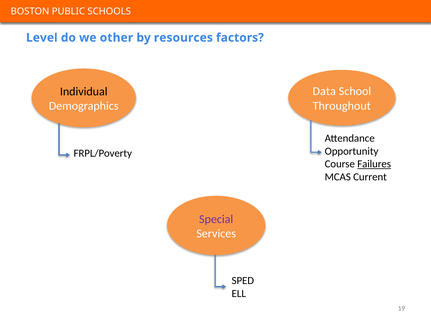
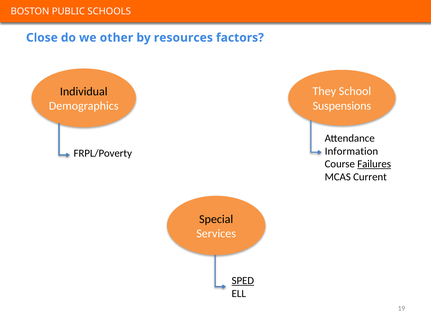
Level: Level -> Close (42, 38)
Data: Data -> They (324, 91)
Throughout: Throughout -> Suspensions (342, 106)
Opportunity: Opportunity -> Information (351, 151)
Special colour: purple -> black (216, 219)
SPED underline: none -> present (243, 281)
